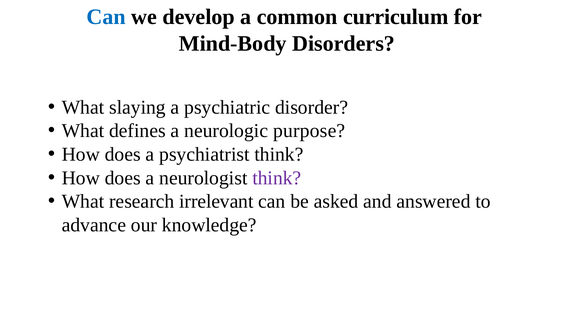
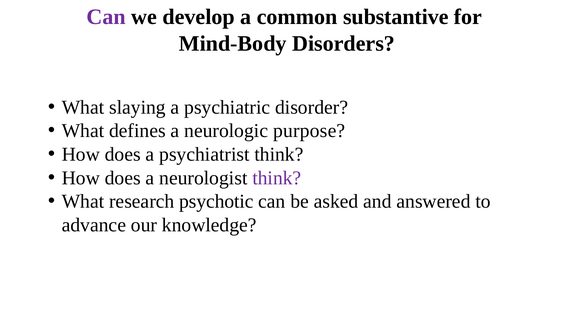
Can colour: blue -> purple (106, 17)
curriculum: curriculum -> substantive (396, 17)
irrelevant: irrelevant -> psychotic (216, 201)
